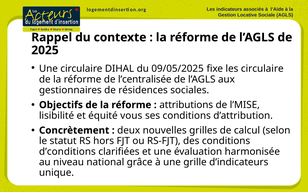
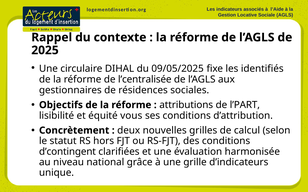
les circulaire: circulaire -> identifiés (262, 69)
l’MISE: l’MISE -> l’PART (245, 105)
d’conditions: d’conditions -> d’contingent (67, 152)
